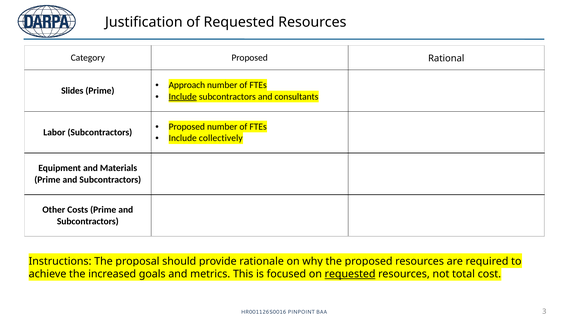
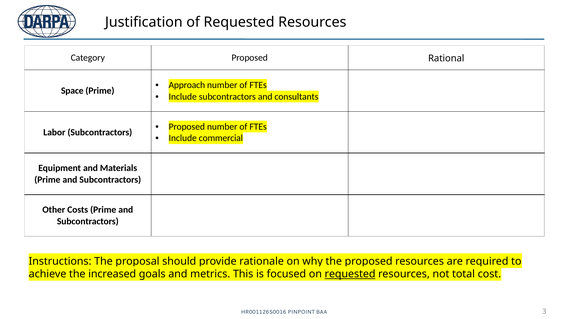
Slides: Slides -> Space (72, 91)
Include underline: present -> none (183, 97)
collectively: collectively -> commercial (221, 138)
